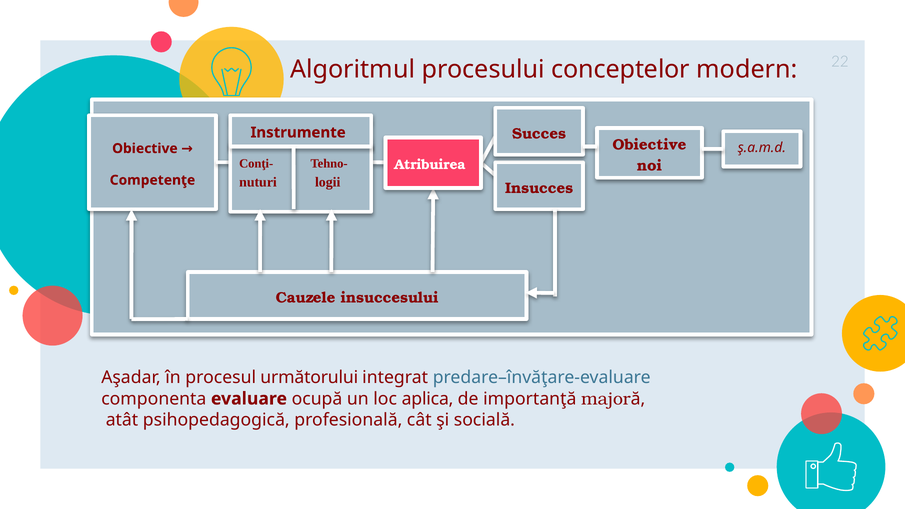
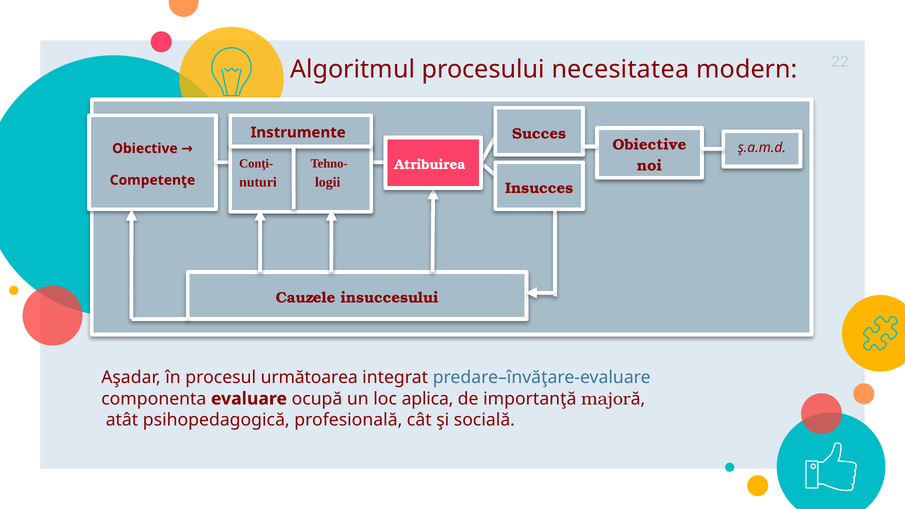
conceptelor: conceptelor -> necesitatea (620, 69)
următorului: următorului -> următoarea (309, 378)
